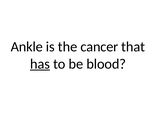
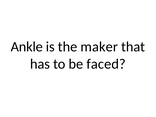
cancer: cancer -> maker (99, 47)
has underline: present -> none (40, 64)
blood: blood -> faced (106, 64)
